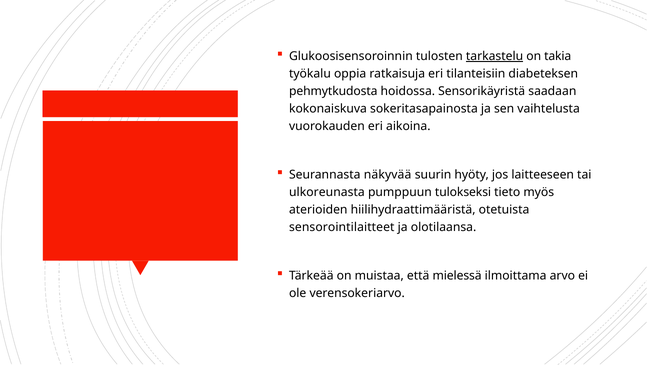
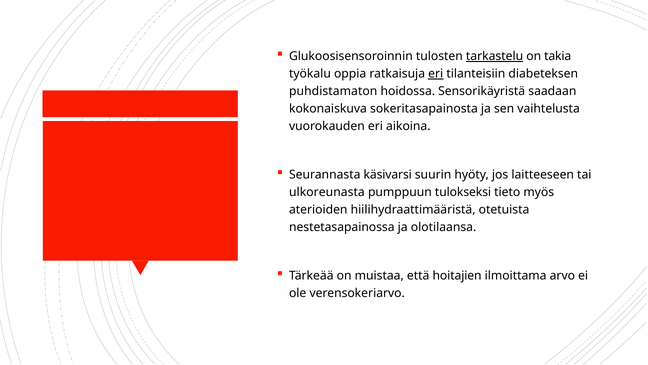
eri underline: none -> present (436, 74)
pehmytkudosta: pehmytkudosta -> puhdistamaton (333, 91)
näkyvää: näkyvää -> käsivarsi (388, 175)
sensorointilaitteet: sensorointilaitteet -> nestetasapainossa (342, 227)
mielessä: mielessä -> hoitajien (457, 276)
